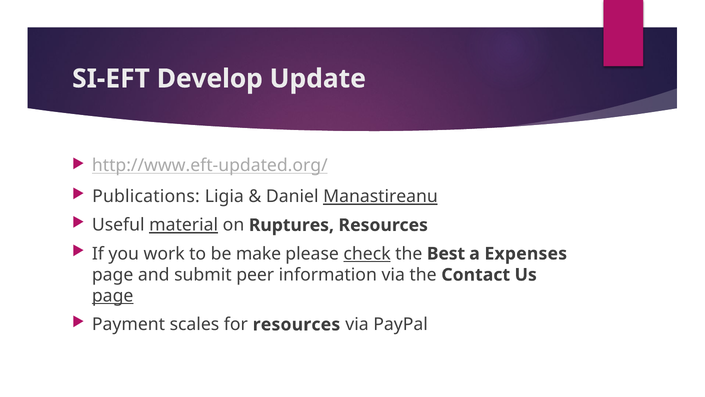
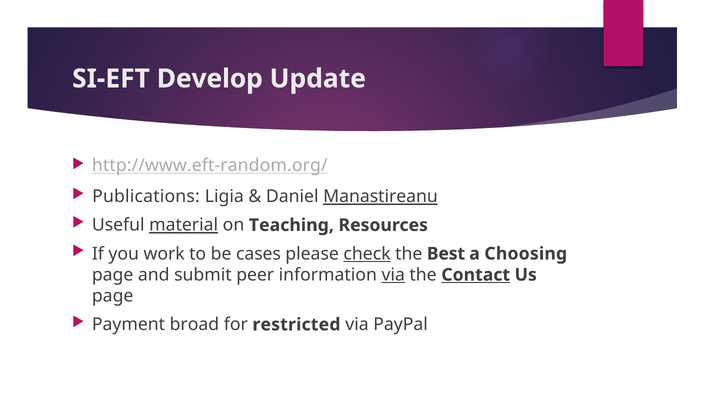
http://www.eft-updated.org/: http://www.eft-updated.org/ -> http://www.eft-random.org/ (210, 165)
Ruptures: Ruptures -> Teaching (291, 225)
make: make -> cases (258, 253)
Expenses: Expenses -> Choosing (526, 253)
via underline: none -> present (393, 275)
Contact underline: none -> present (476, 275)
page underline: present -> none (113, 296)
scales: scales -> broad (194, 324)
for resources: resources -> restricted (296, 324)
